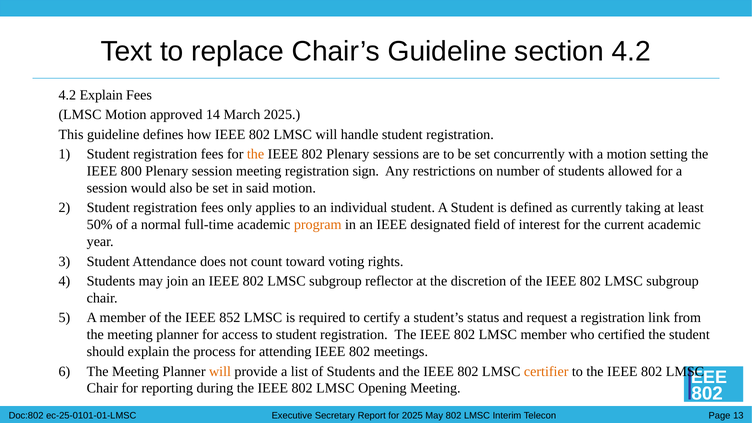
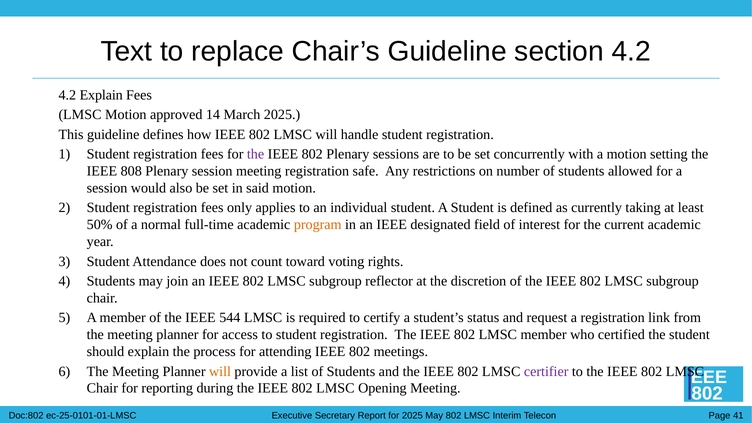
the colour: orange -> purple (256, 154)
800: 800 -> 808 (131, 171)
sign: sign -> safe (366, 171)
852: 852 -> 544 (230, 318)
certifier colour: orange -> purple (546, 371)
13: 13 -> 41 (738, 415)
